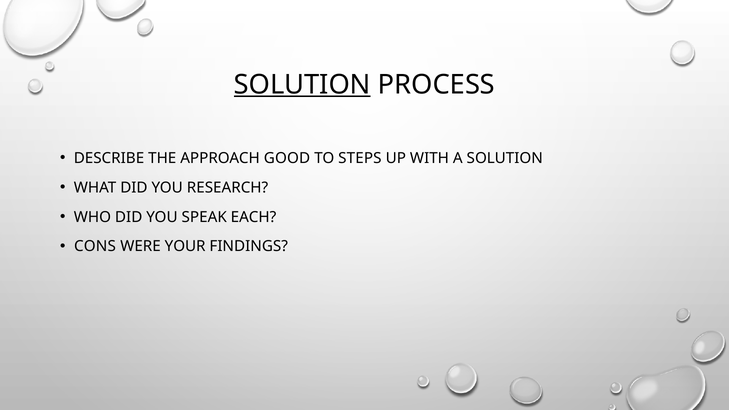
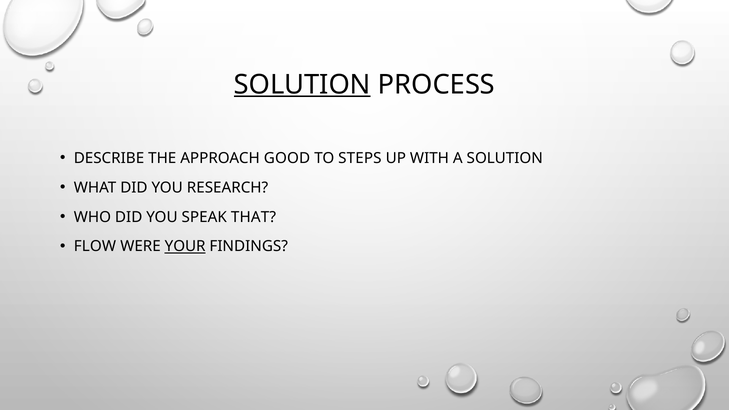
EACH: EACH -> THAT (253, 217)
CONS: CONS -> FLOW (95, 246)
YOUR underline: none -> present (185, 246)
